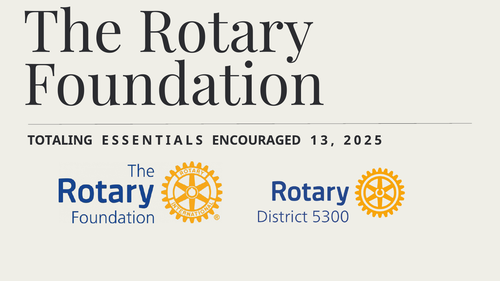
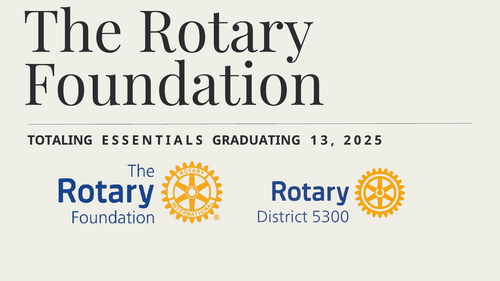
ENCOURAGED: ENCOURAGED -> GRADUATING (256, 140)
